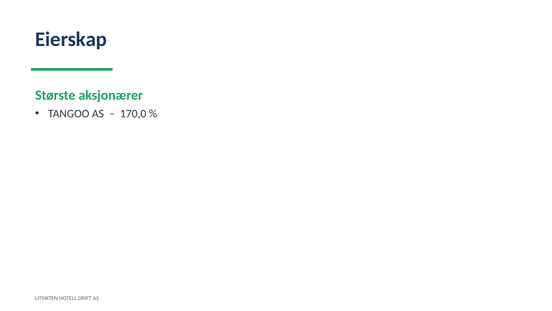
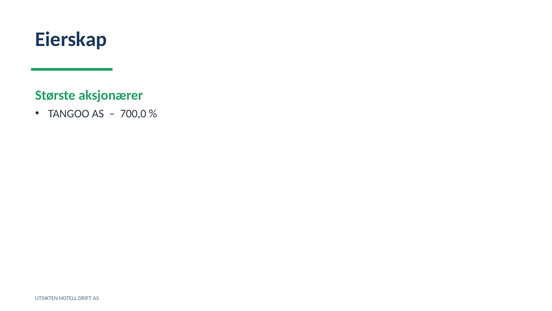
170,0: 170,0 -> 700,0 (133, 114)
